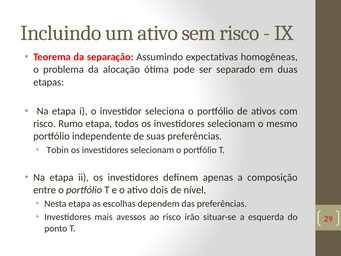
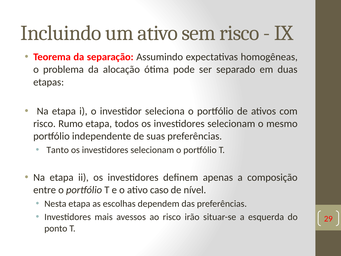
Tobin: Tobin -> Tanto (58, 150)
dois: dois -> caso (159, 190)
